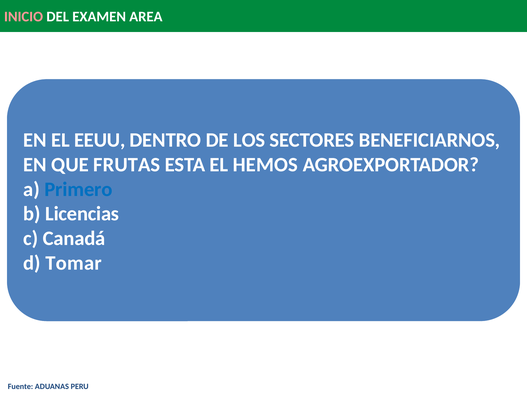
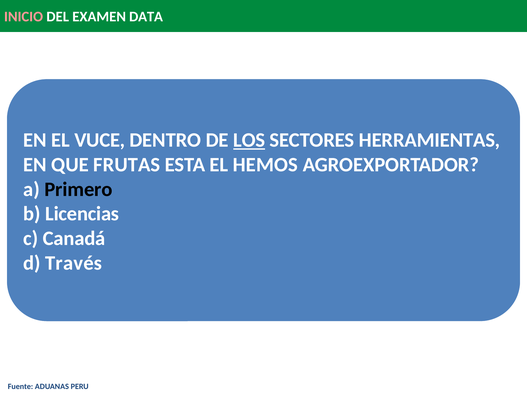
AREA: AREA -> DATA (146, 17)
EEUU: EEUU -> VUCE (100, 140)
LOS underline: none -> present (249, 140)
BENEFICIARNOS: BENEFICIARNOS -> HERRAMIENTAS (430, 140)
Primero colour: blue -> black (78, 189)
Tomar: Tomar -> Través (74, 263)
